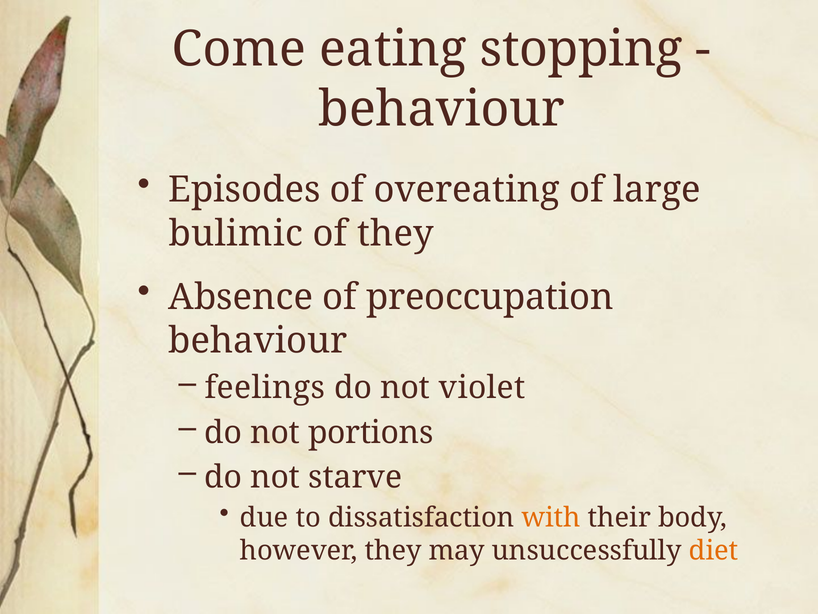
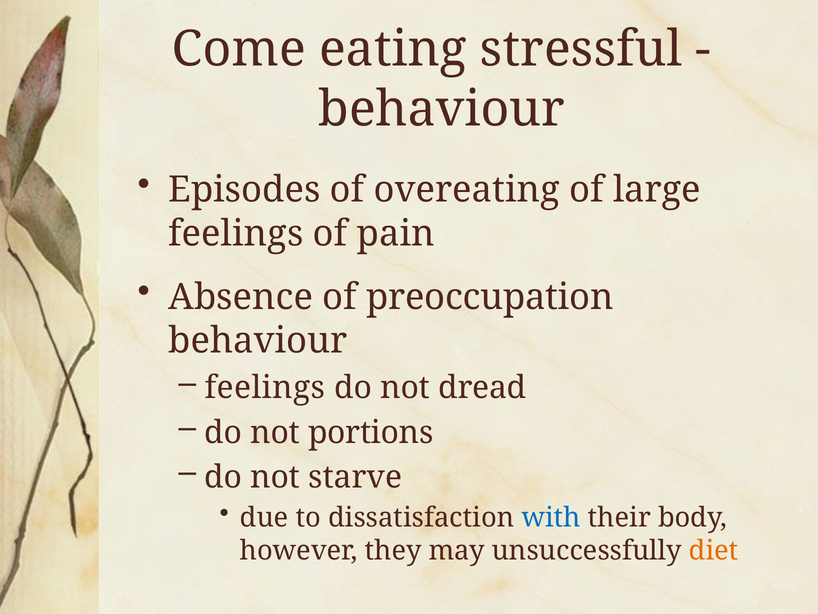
stopping: stopping -> stressful (581, 49)
bulimic: bulimic -> feelings (236, 233)
of they: they -> pain (396, 233)
violet: violet -> dread (482, 388)
with colour: orange -> blue (551, 517)
